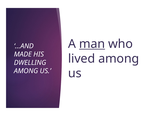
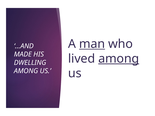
among underline: none -> present (119, 59)
